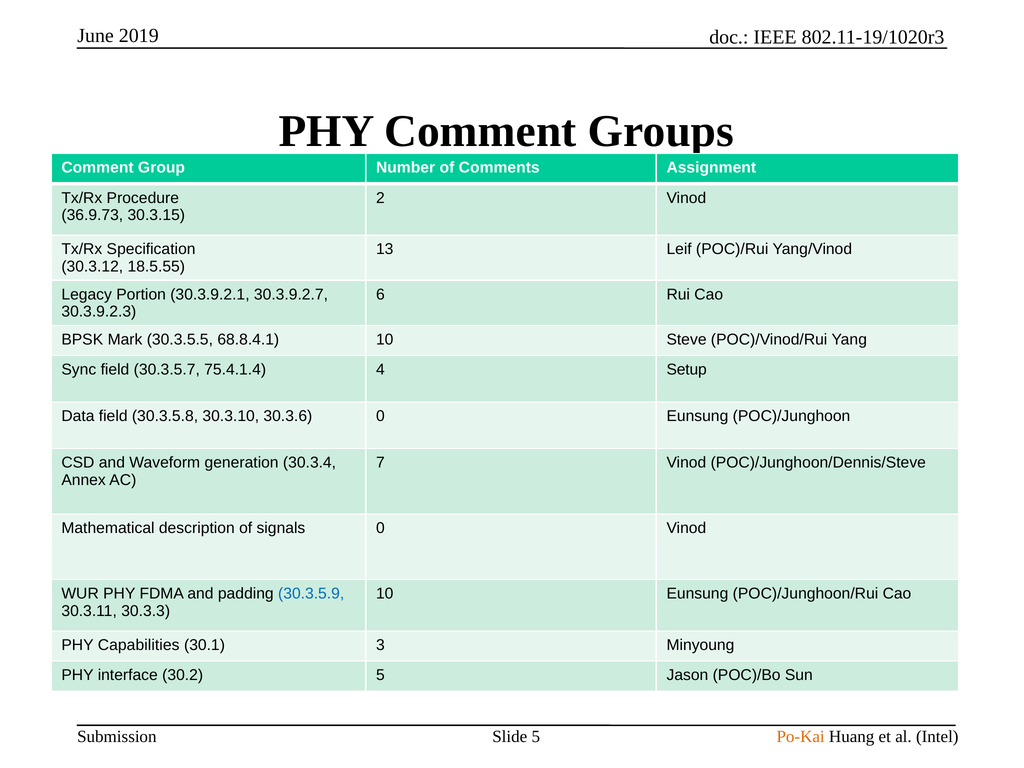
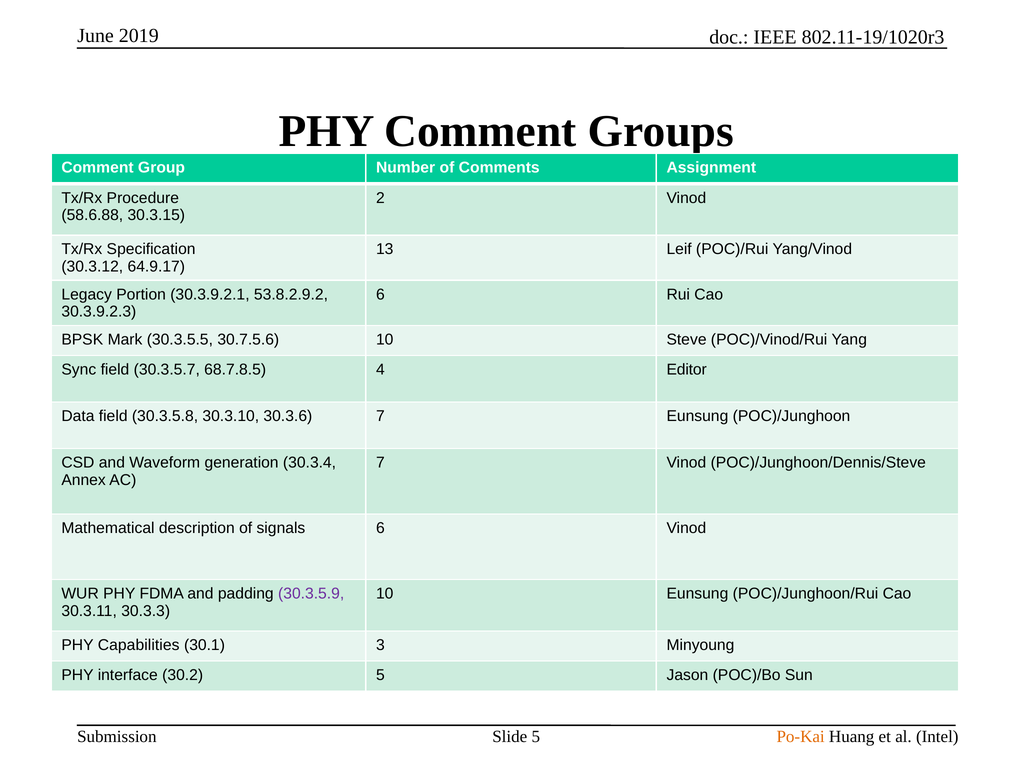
36.9.73: 36.9.73 -> 58.6.88 (92, 215)
18.5.55: 18.5.55 -> 64.9.17 (156, 267)
30.3.9.2.7: 30.3.9.2.7 -> 53.8.2.9.2 (291, 294)
68.8.4.1: 68.8.4.1 -> 30.7.5.6 (248, 339)
75.4.1.4: 75.4.1.4 -> 68.7.8.5 (235, 370)
Setup: Setup -> Editor (687, 370)
30.3.6 0: 0 -> 7 (380, 416)
signals 0: 0 -> 6 (380, 528)
30.3.5.9 colour: blue -> purple (311, 594)
